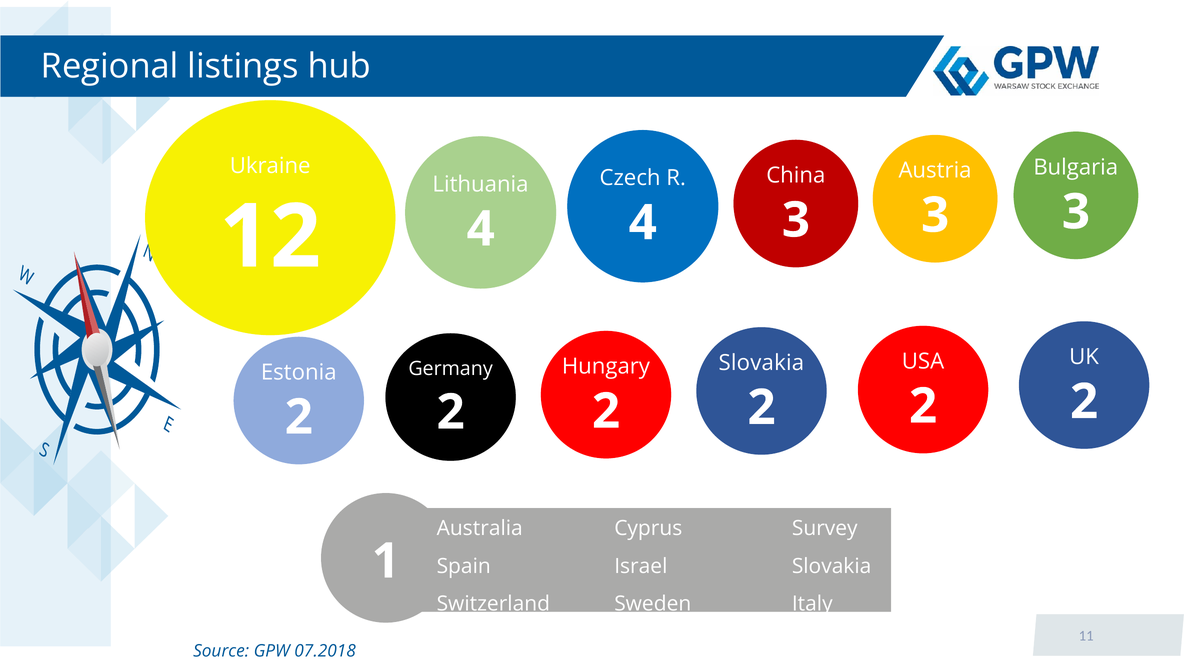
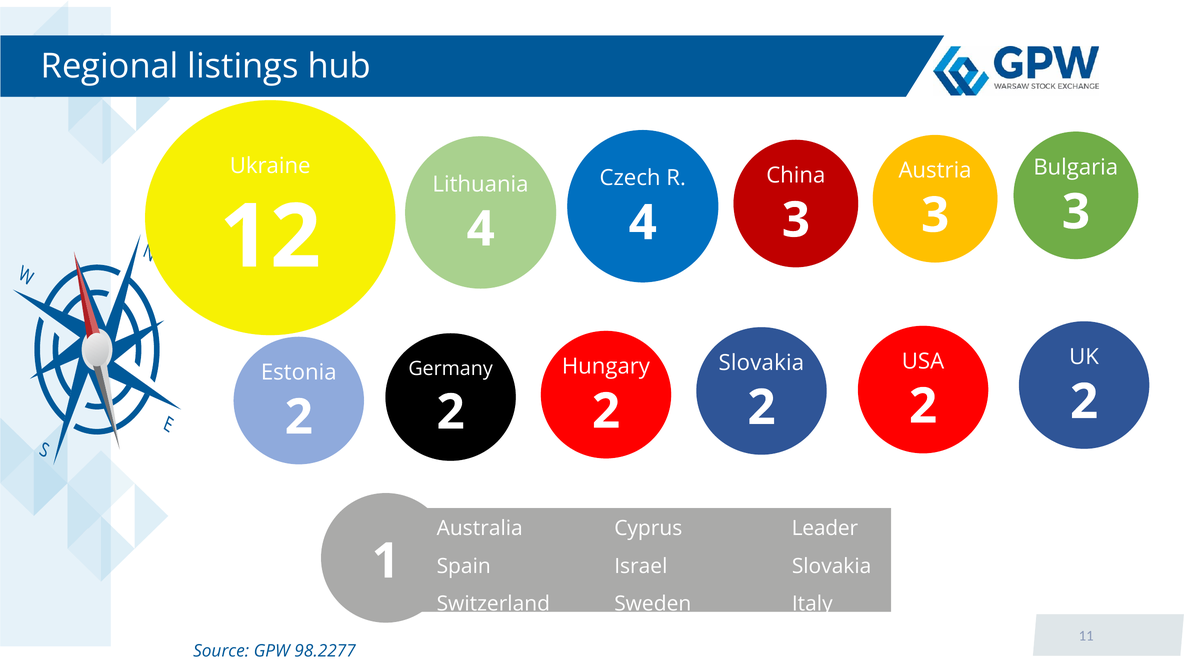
Survey: Survey -> Leader (825, 528)
07.2018: 07.2018 -> 98.2277 (325, 651)
